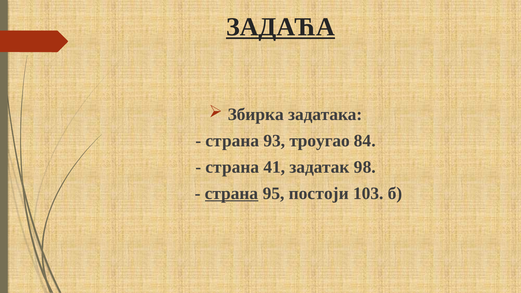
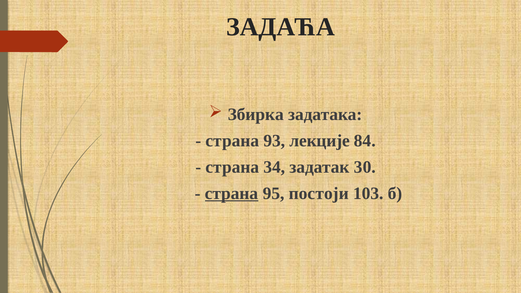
ЗАДАЋА underline: present -> none (280, 27)
троугао: троугао -> лекције (320, 141)
41: 41 -> 34 (274, 167)
98: 98 -> 30 (365, 167)
